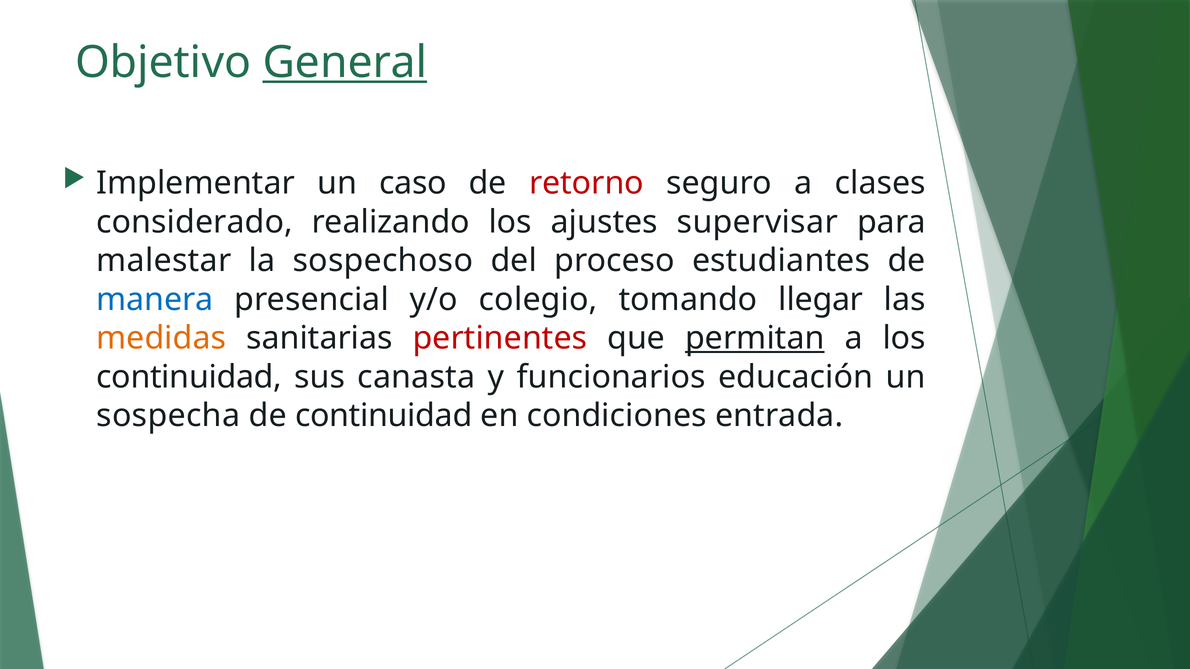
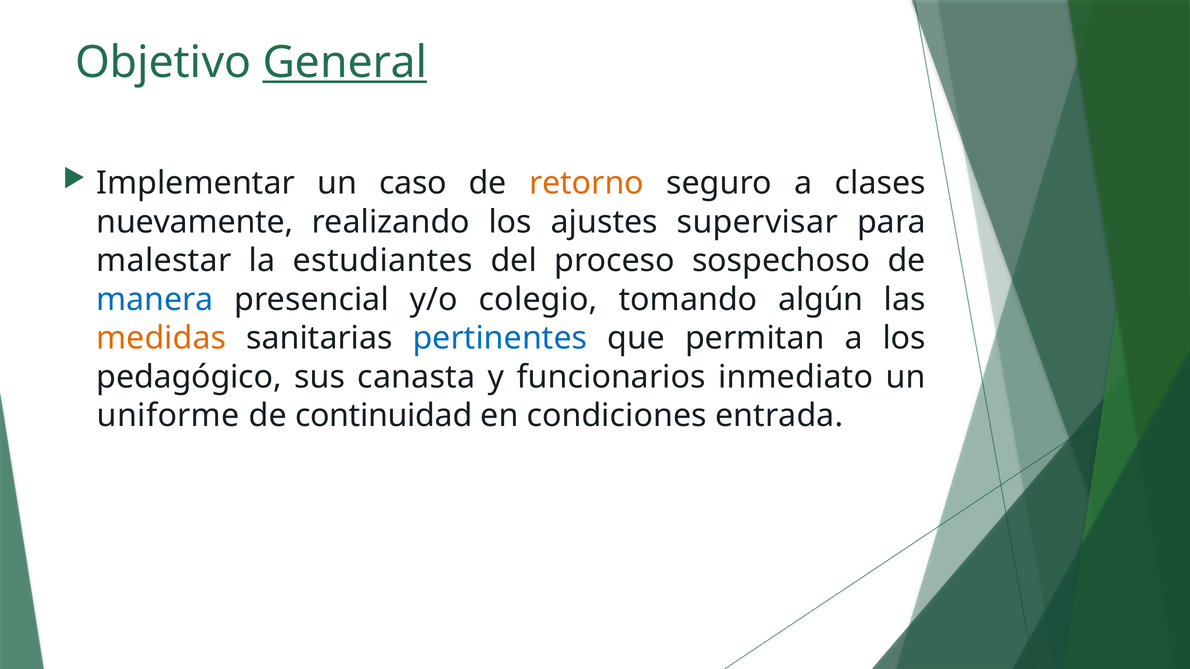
retorno colour: red -> orange (586, 183)
considerado: considerado -> nuevamente (195, 222)
sospechoso: sospechoso -> estudiantes (383, 261)
estudiantes: estudiantes -> sospechoso (781, 261)
llegar: llegar -> algún (821, 300)
pertinentes colour: red -> blue (500, 338)
permitan underline: present -> none (755, 338)
continuidad: continuidad -> pedagógico (189, 377)
educación: educación -> inmediato (796, 377)
sospecha: sospecha -> uniforme (168, 416)
